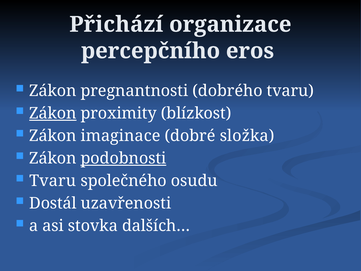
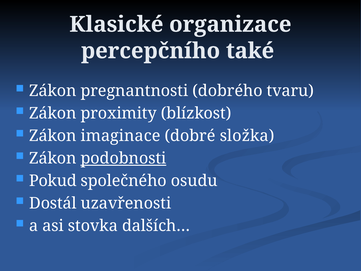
Přichází: Přichází -> Klasické (116, 24)
eros: eros -> také (250, 51)
Zákon underline: present -> none (53, 113)
Tvaru: Tvaru -> Pokud (53, 181)
